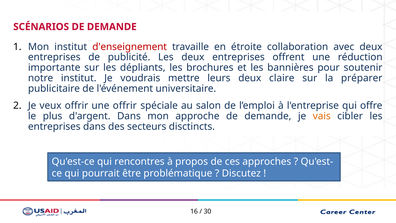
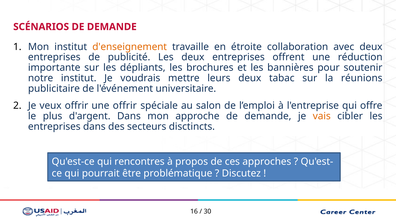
d'enseignement colour: red -> orange (130, 47)
claire: claire -> tabac (282, 78)
préparer: préparer -> réunions (362, 78)
